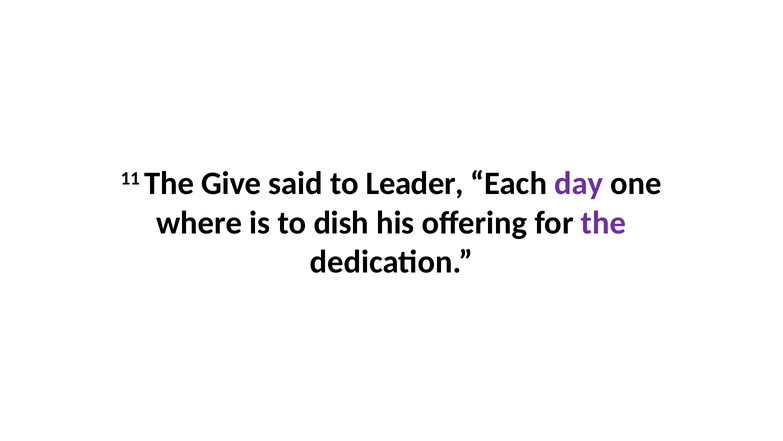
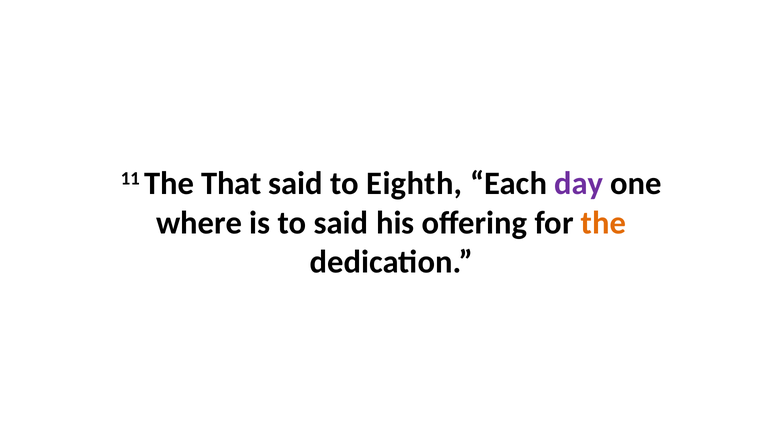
Give: Give -> That (231, 183)
Leader: Leader -> Eighth (414, 183)
to dish: dish -> said (341, 222)
the colour: purple -> orange (604, 222)
